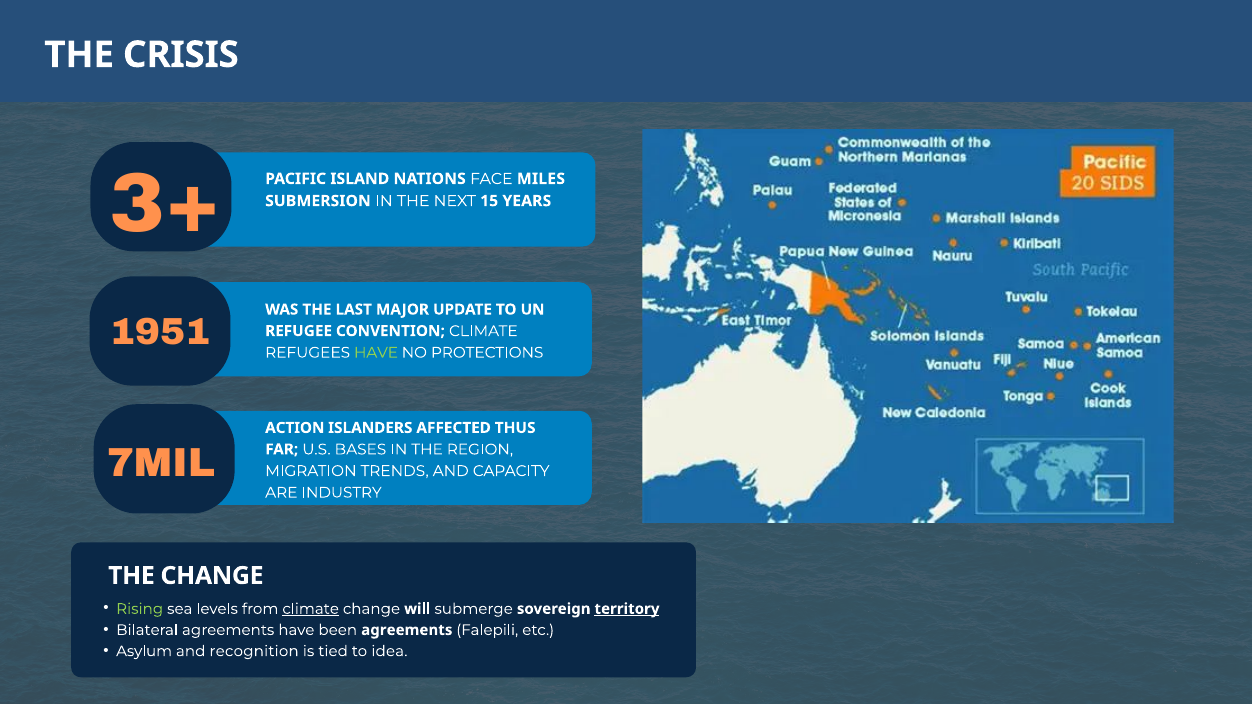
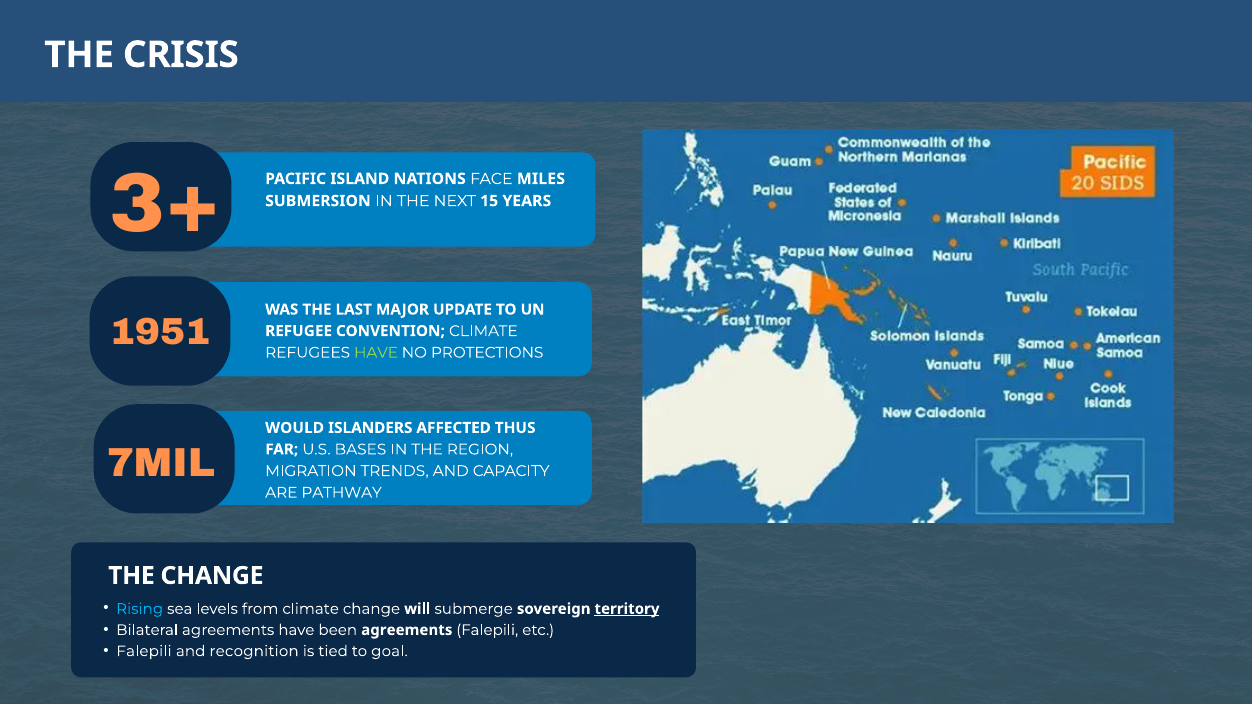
ACTION: ACTION -> WOULD (295, 428)
INDUSTRY: INDUSTRY -> PATHWAY (342, 493)
Rising colour: light green -> light blue (140, 609)
climate underline: present -> none (311, 609)
Asylum: Asylum -> Falepili (144, 651)
idea: idea -> goal (389, 651)
